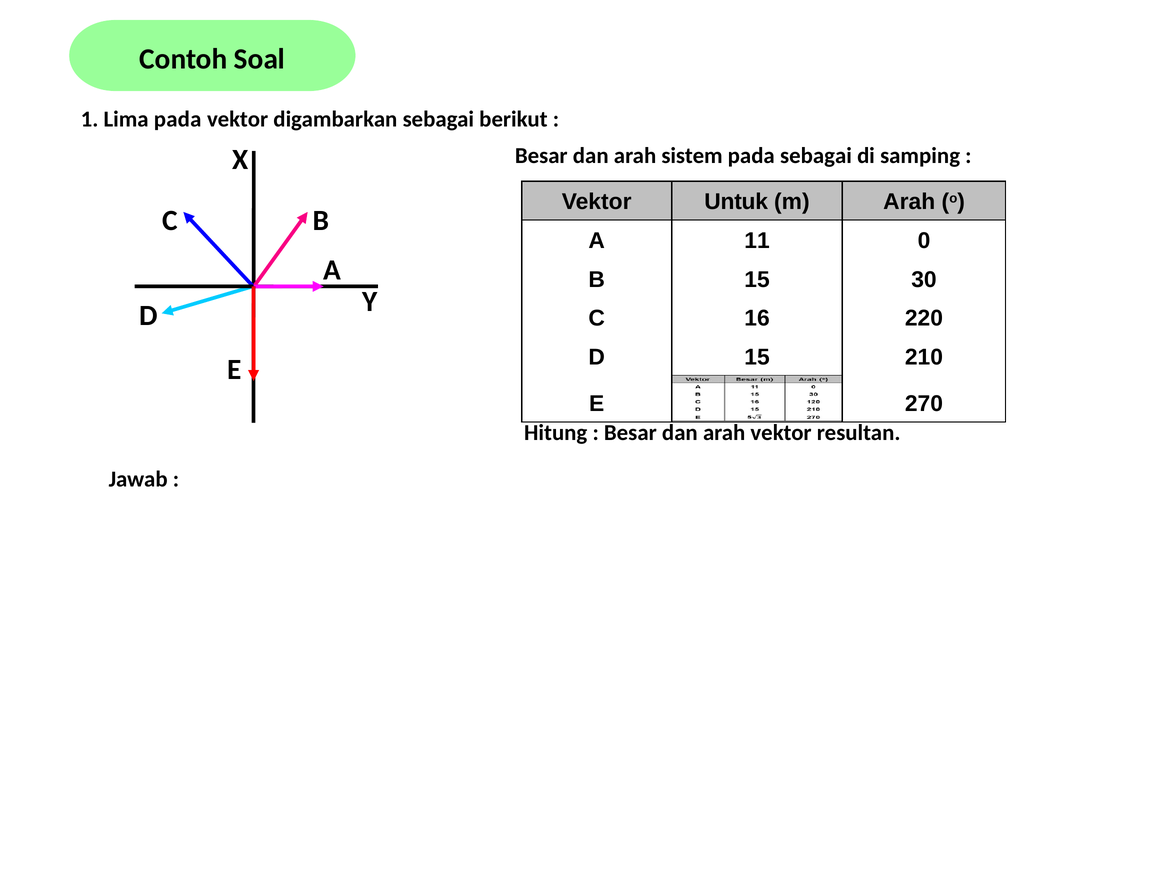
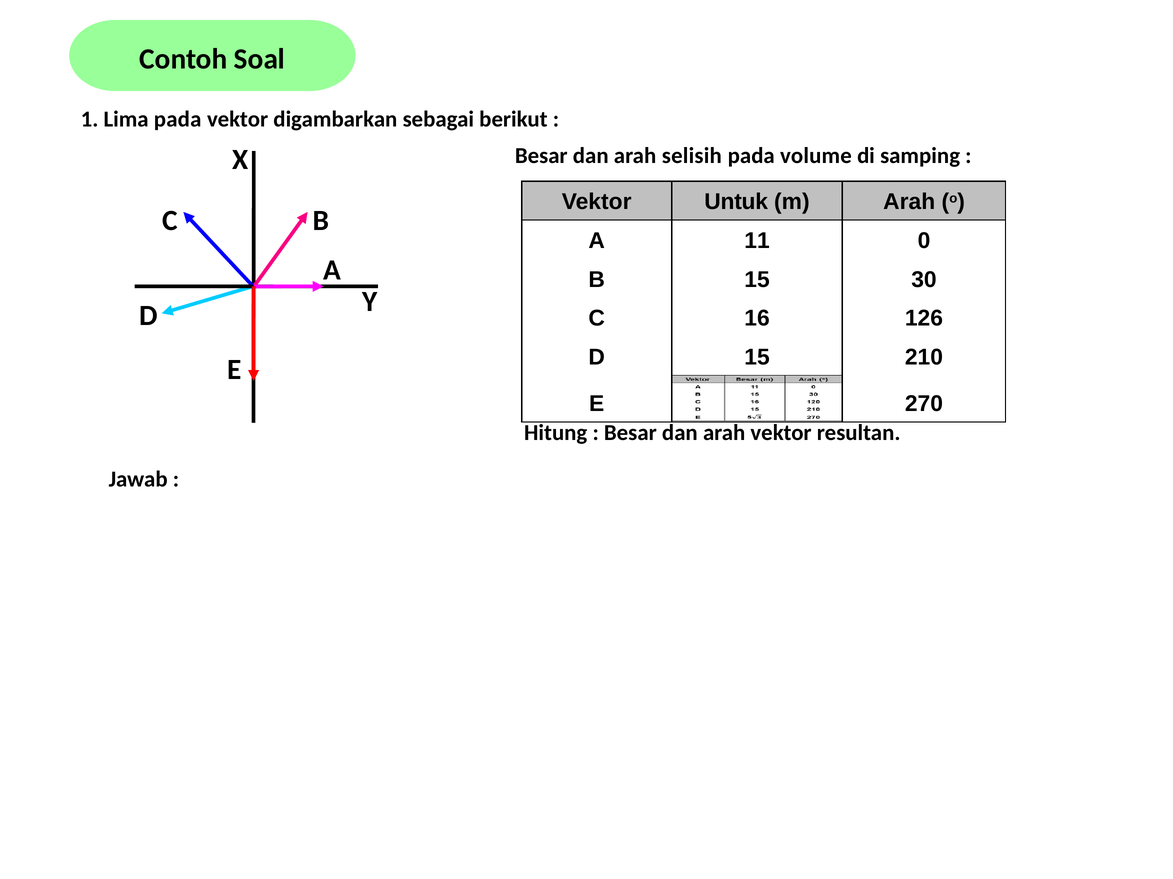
sistem: sistem -> selisih (692, 156)
pada sebagai: sebagai -> volume (816, 156)
220: 220 -> 126 (924, 319)
